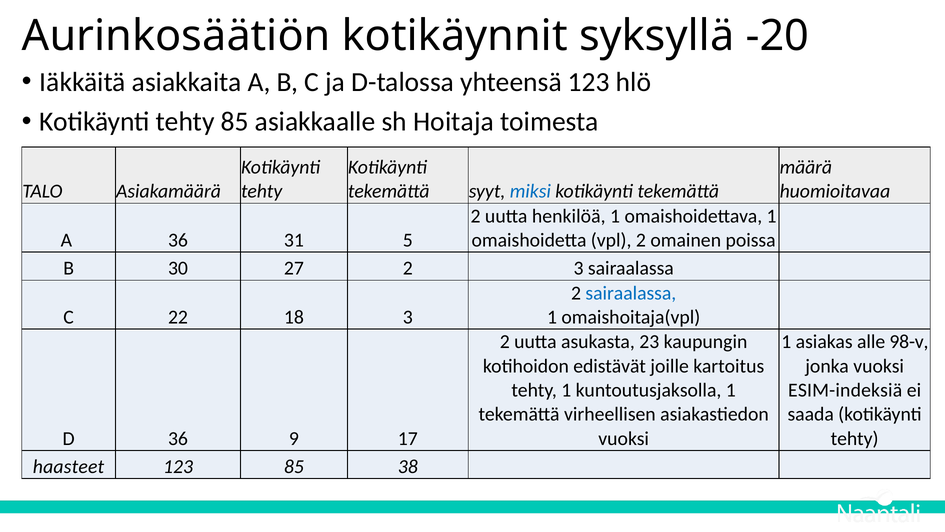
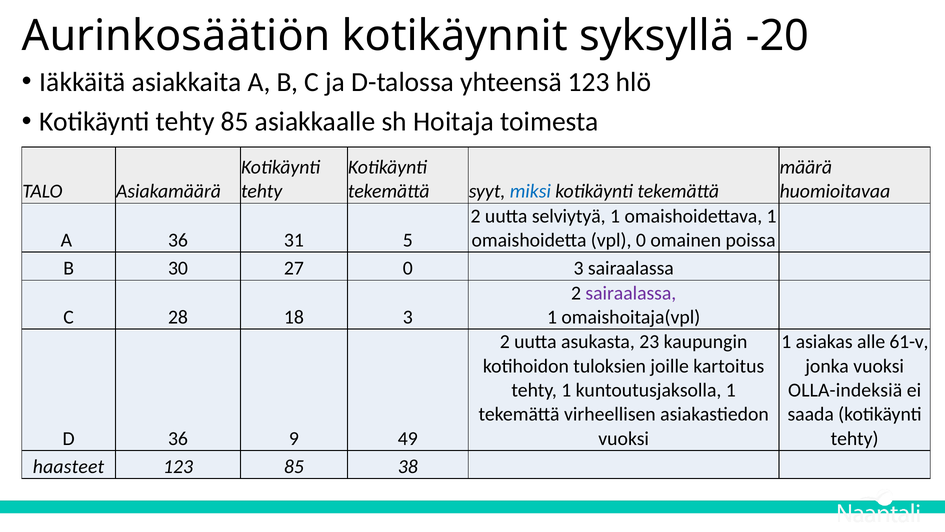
henkilöä: henkilöä -> selviytyä (569, 216)
vpl 2: 2 -> 0 (641, 240)
27 2: 2 -> 0 (408, 268)
sairaalassa colour: blue -> purple (631, 293)
22: 22 -> 28 (178, 317)
98-v: 98-v -> 61-v (909, 342)
edistävät: edistävät -> tuloksien (610, 366)
ESIM-indeksiä: ESIM-indeksiä -> OLLA-indeksiä (845, 390)
17: 17 -> 49 (408, 438)
